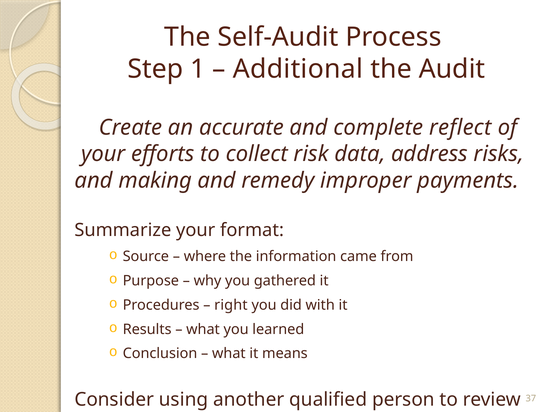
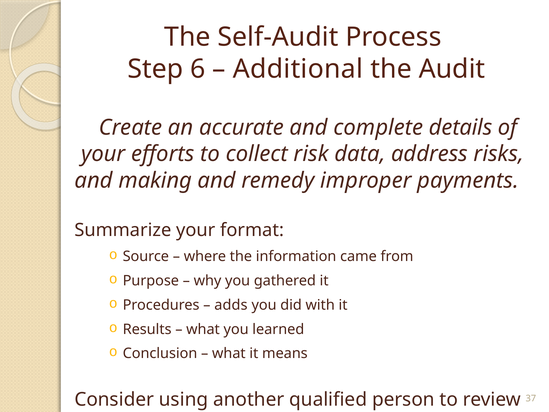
1: 1 -> 6 (198, 69)
reflect: reflect -> details (461, 127)
right: right -> adds (231, 305)
